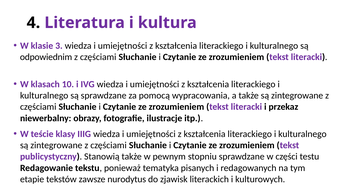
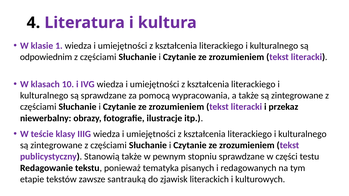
3: 3 -> 1 (59, 46)
nurodytus: nurodytus -> santrauką (127, 180)
